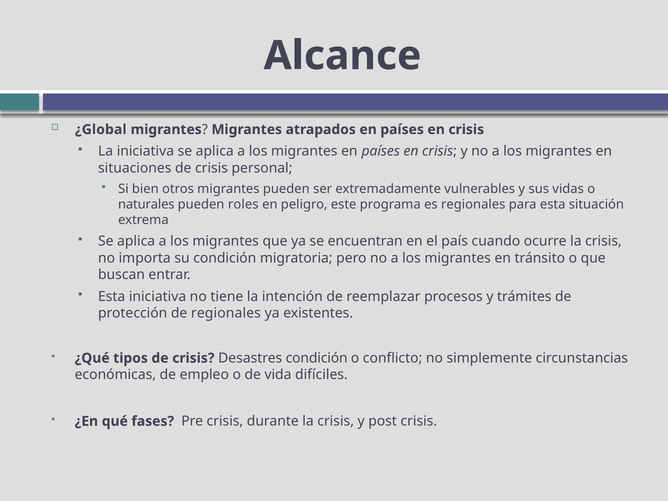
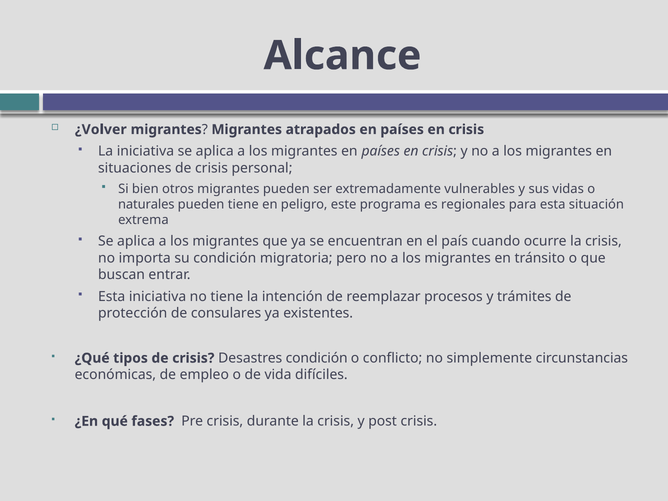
¿Global: ¿Global -> ¿Volver (101, 130)
pueden roles: roles -> tiene (243, 204)
de regionales: regionales -> consulares (226, 313)
